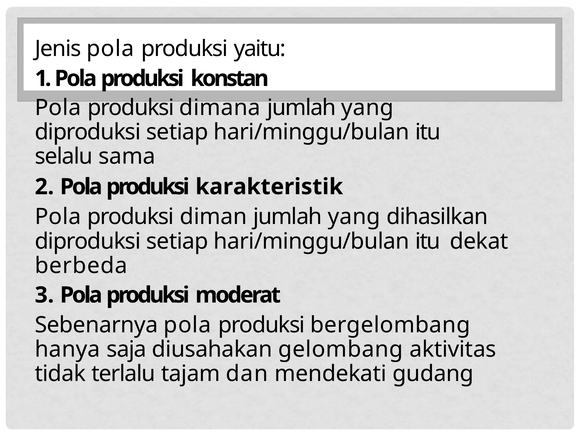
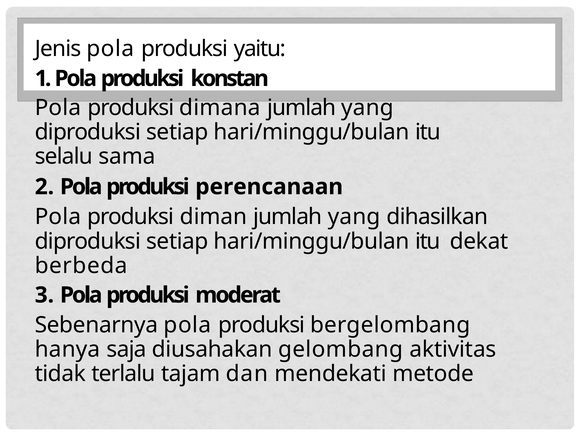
karakteristik: karakteristik -> perencanaan (269, 187)
gudang: gudang -> metode (433, 374)
